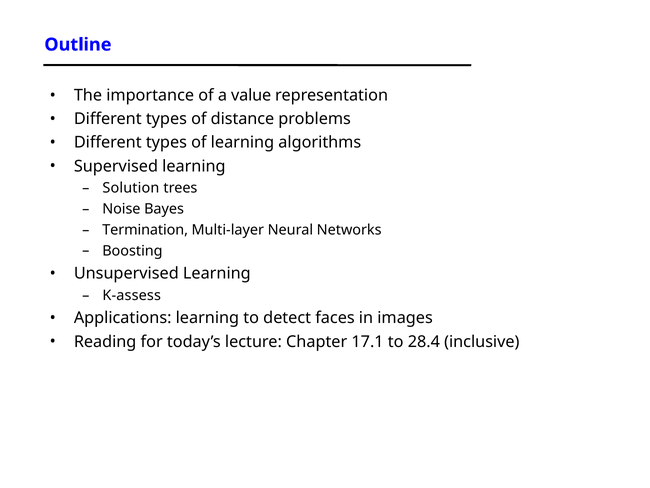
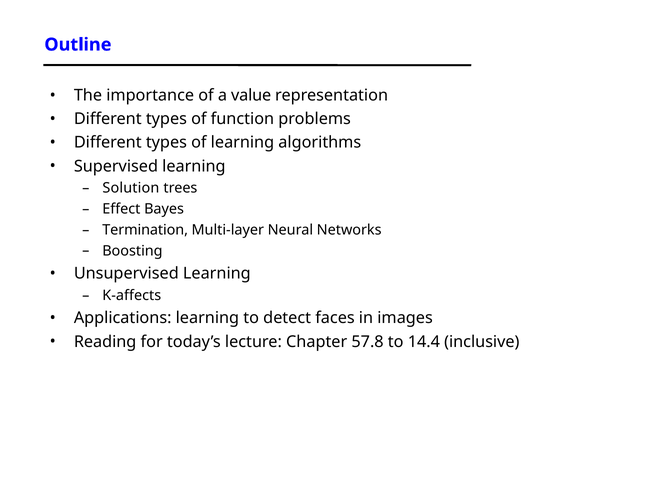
distance: distance -> function (242, 119)
Noise: Noise -> Effect (121, 209)
K-assess: K-assess -> K-affects (132, 295)
17.1: 17.1 -> 57.8 (368, 341)
28.4: 28.4 -> 14.4 (424, 341)
